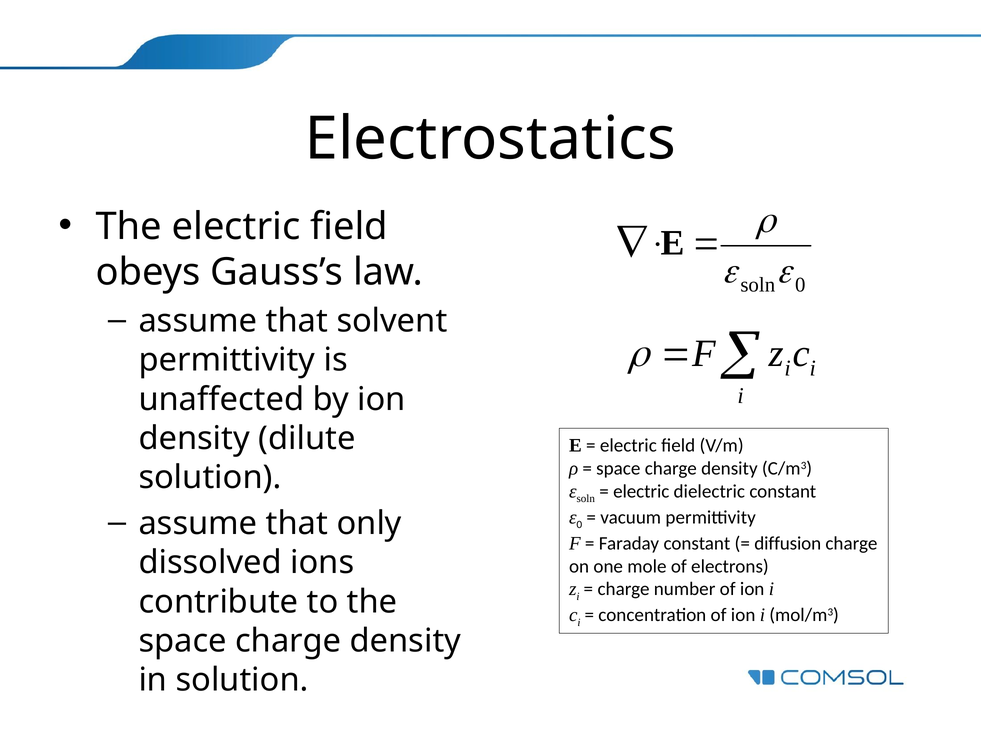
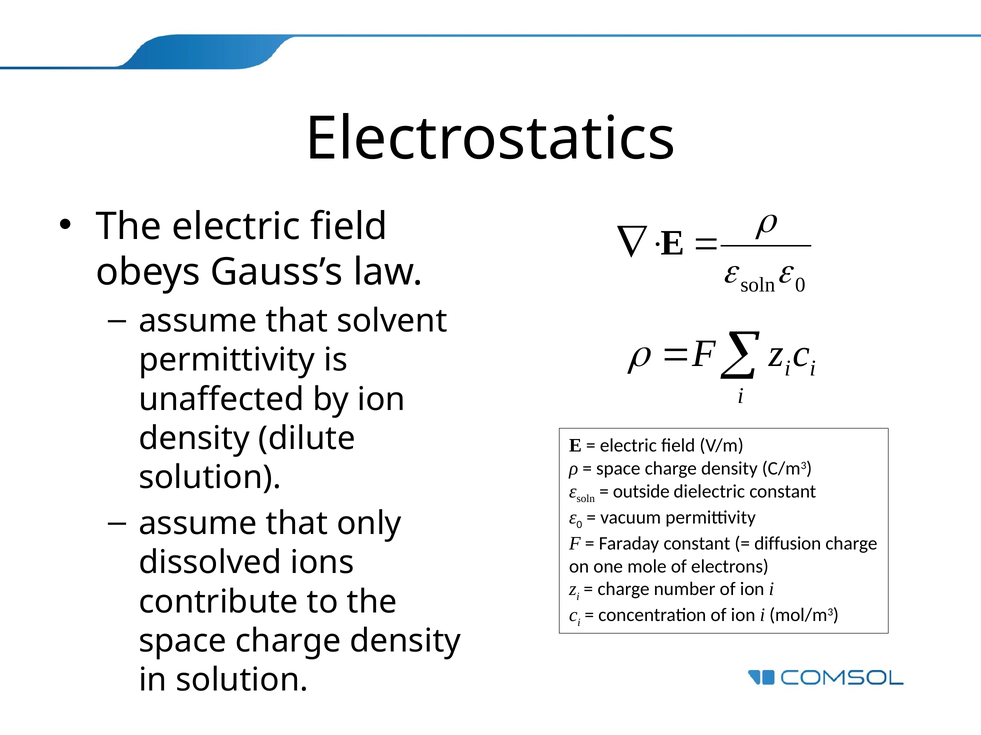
electric: electric -> outside (641, 492)
